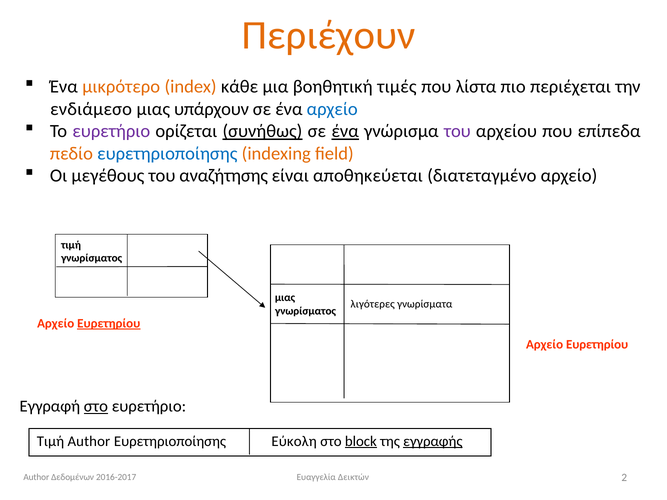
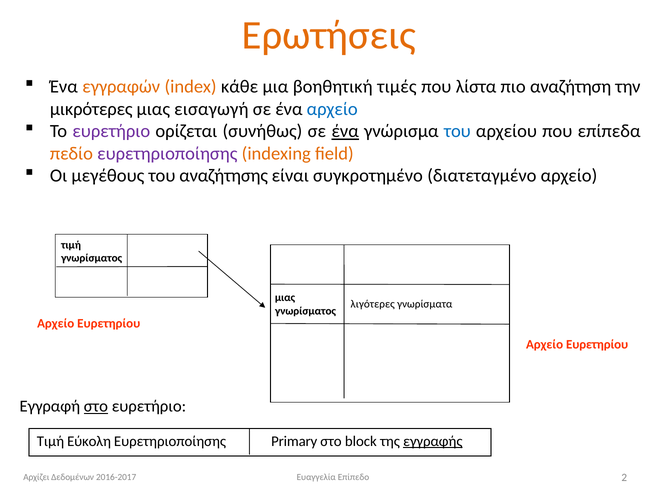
Περιέχουν: Περιέχουν -> Ερωτήσεις (329, 35)
μικρότερο: μικρότερο -> εγγραφών (121, 87)
περιέχεται: περιέχεται -> αναζήτηση (571, 87)
ενδιάμεσο: ενδιάμεσο -> μικρότερες (91, 109)
υπάρχουν: υπάρχουν -> εισαγωγή (211, 109)
συνήθως underline: present -> none (262, 131)
του colour: purple -> blue (457, 131)
ευρετηριοποίησης colour: blue -> purple (167, 154)
αποθηκεύεται: αποθηκεύεται -> συγκροτημένο (368, 176)
Ευρετηρίου underline: present -> none (109, 324)
Τιμή Author: Author -> Εύκολη (89, 441)
Εύκολη: Εύκολη -> Primary (294, 441)
block underline: present -> none (361, 441)
Author: Author -> Αρχίζει (36, 478)
Δεικτών: Δεικτών -> Επίπεδο (353, 478)
